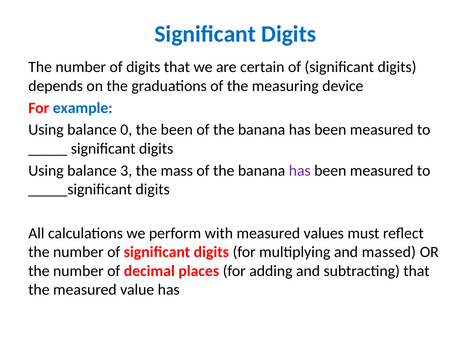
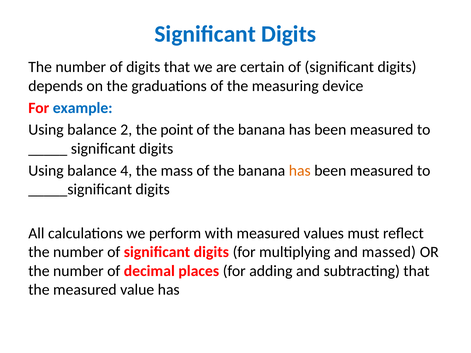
0: 0 -> 2 (126, 130)
the been: been -> point (177, 130)
3: 3 -> 4 (126, 171)
has colour: purple -> orange (300, 171)
